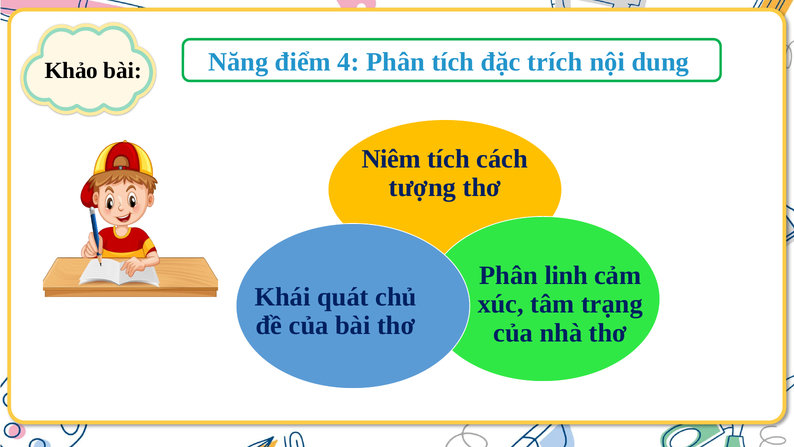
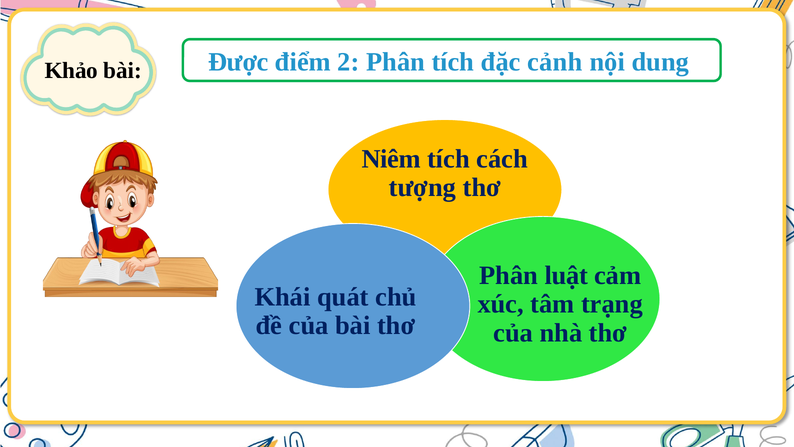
Năng: Năng -> Được (238, 62)
4: 4 -> 2 (349, 62)
trích: trích -> cảnh (555, 62)
linh: linh -> luật (566, 275)
